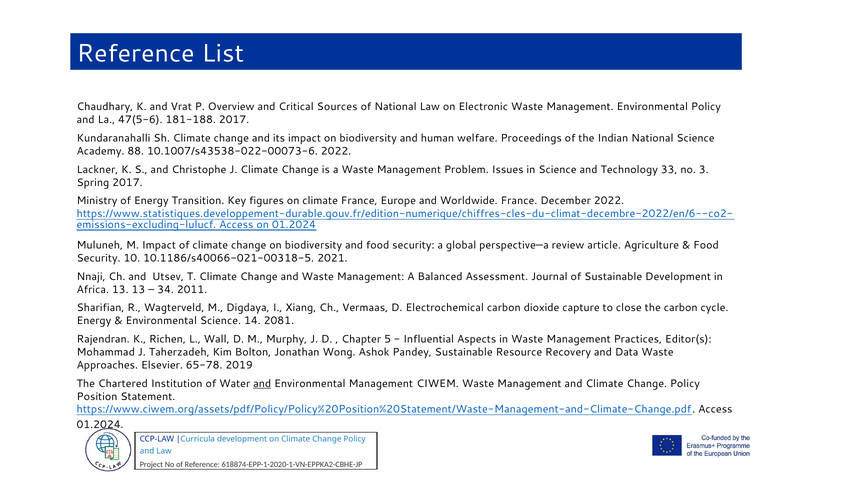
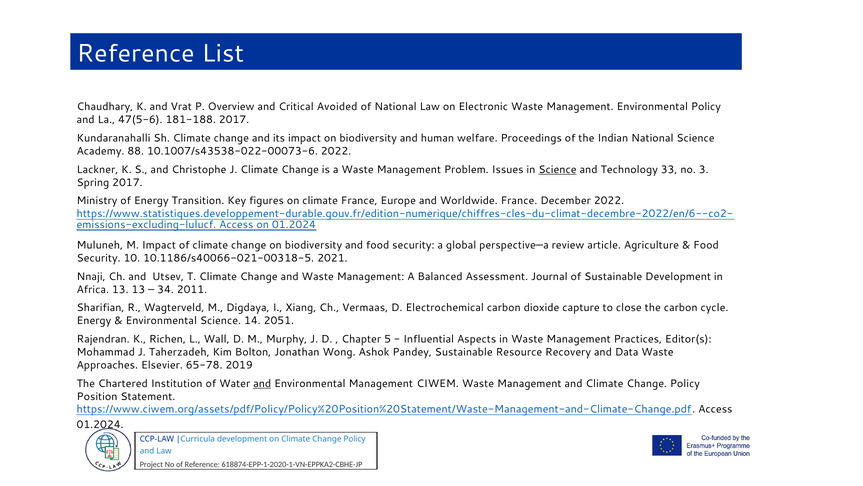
Sources: Sources -> Avoided (337, 107)
Science underline: none -> present (557, 169)
2081: 2081 -> 2051 (279, 320)
